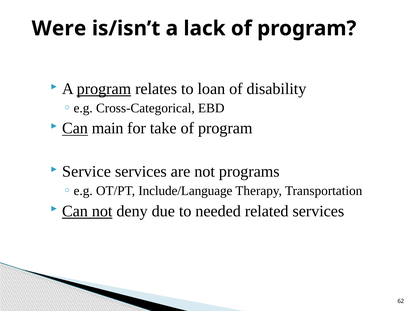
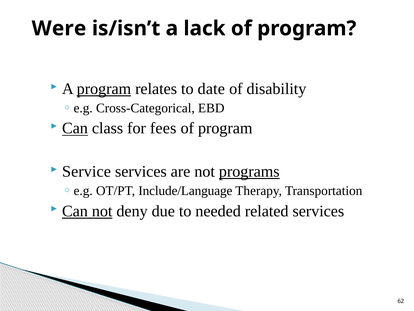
loan: loan -> date (211, 89)
main: main -> class (108, 128)
take: take -> fees (163, 128)
programs underline: none -> present (249, 171)
